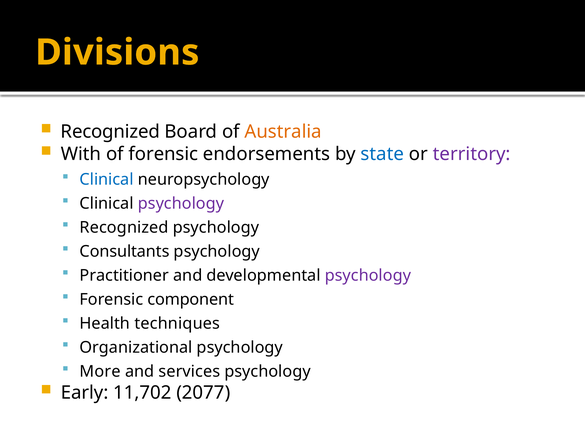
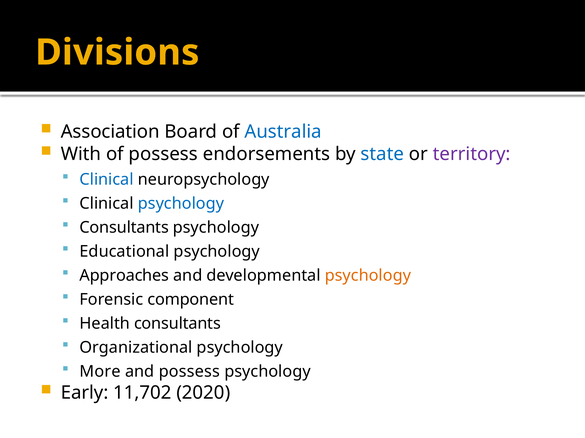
Recognized: Recognized -> Association (110, 132)
Australia colour: orange -> blue (283, 132)
of forensic: forensic -> possess (163, 154)
psychology colour: purple -> blue (181, 204)
Recognized: Recognized -> Consultants (124, 228)
Consultants: Consultants -> Educational (124, 252)
Practitioner: Practitioner -> Approaches (124, 276)
psychology colour: purple -> orange (368, 276)
Health techniques: techniques -> consultants (177, 324)
and services: services -> possess (189, 372)
2077: 2077 -> 2020 (203, 393)
